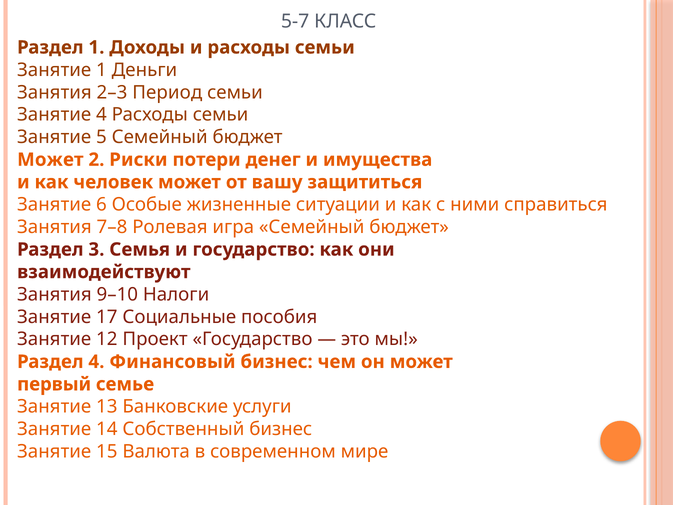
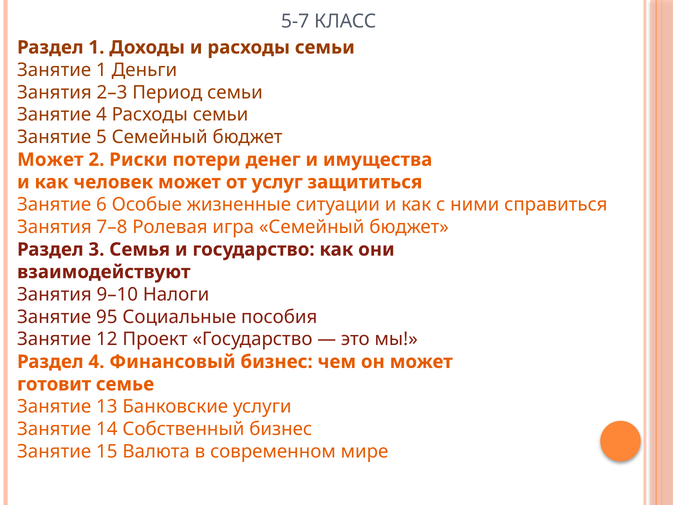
вашу: вашу -> услуг (277, 182)
17: 17 -> 95 (107, 317)
первый: первый -> готовит (54, 384)
